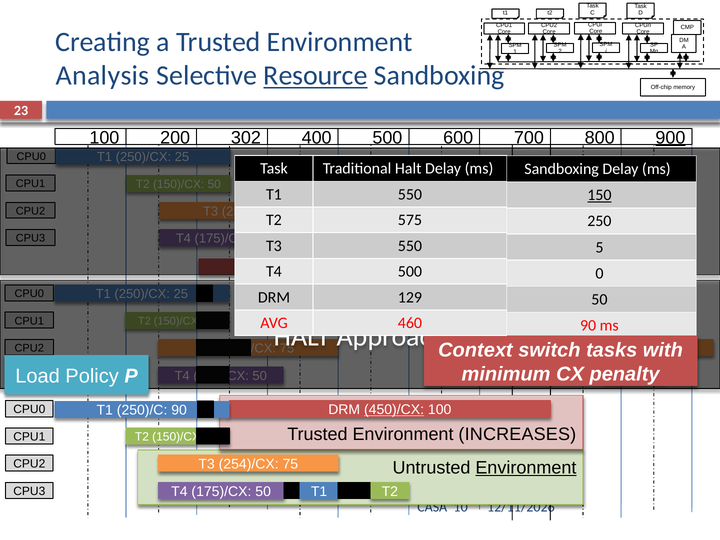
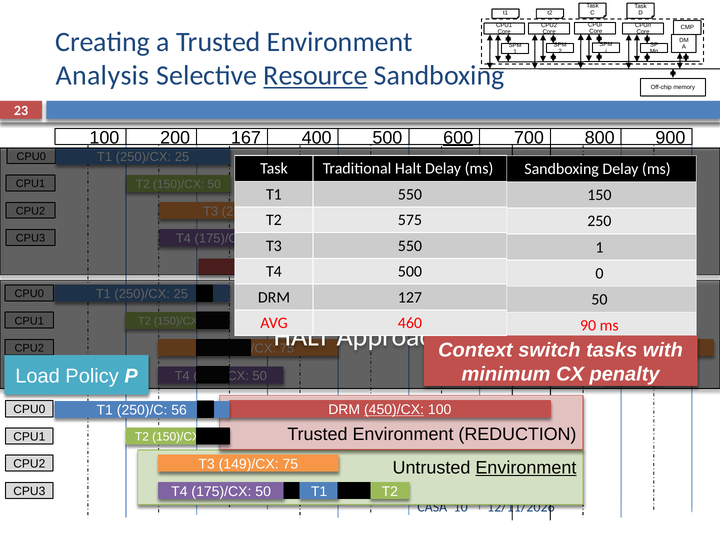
302: 302 -> 167 (246, 138)
600 underline: none -> present (458, 138)
900 underline: present -> none (670, 138)
150 underline: present -> none (599, 195)
5: 5 -> 1 (599, 247)
129: 129 -> 127 (410, 297)
250)/C 90: 90 -> 56 (179, 410)
INCREASES: INCREASES -> REDUCTION (517, 434)
254)/CX: 254)/CX -> 149)/CX (249, 464)
